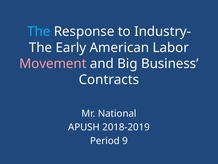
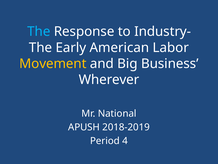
Movement colour: pink -> yellow (53, 63)
Contracts: Contracts -> Wherever (109, 79)
9: 9 -> 4 (125, 140)
